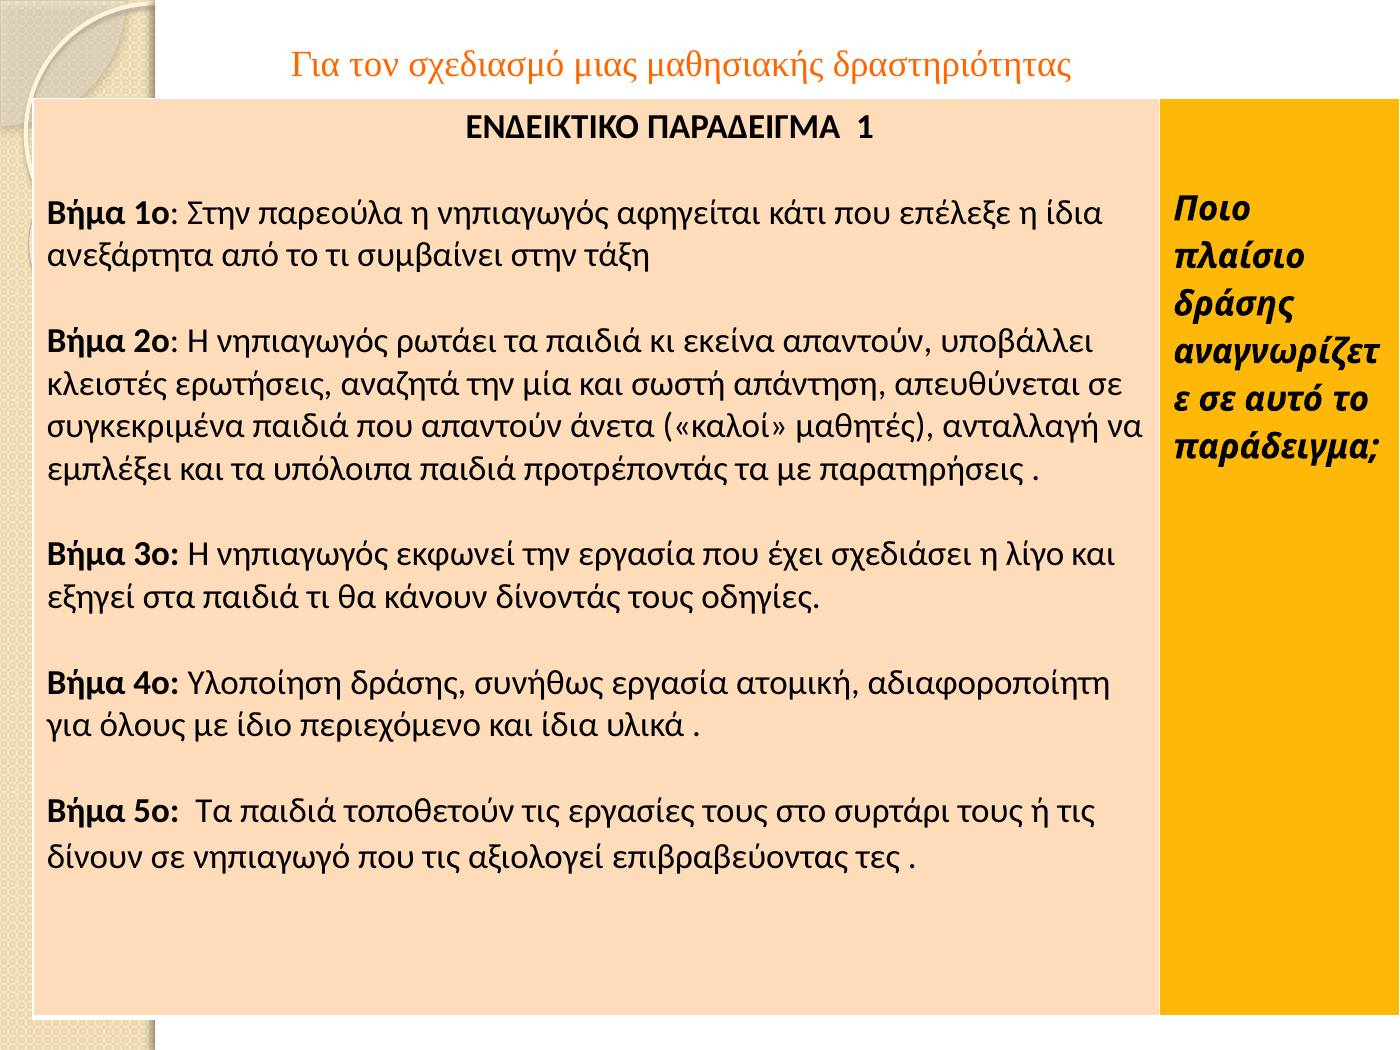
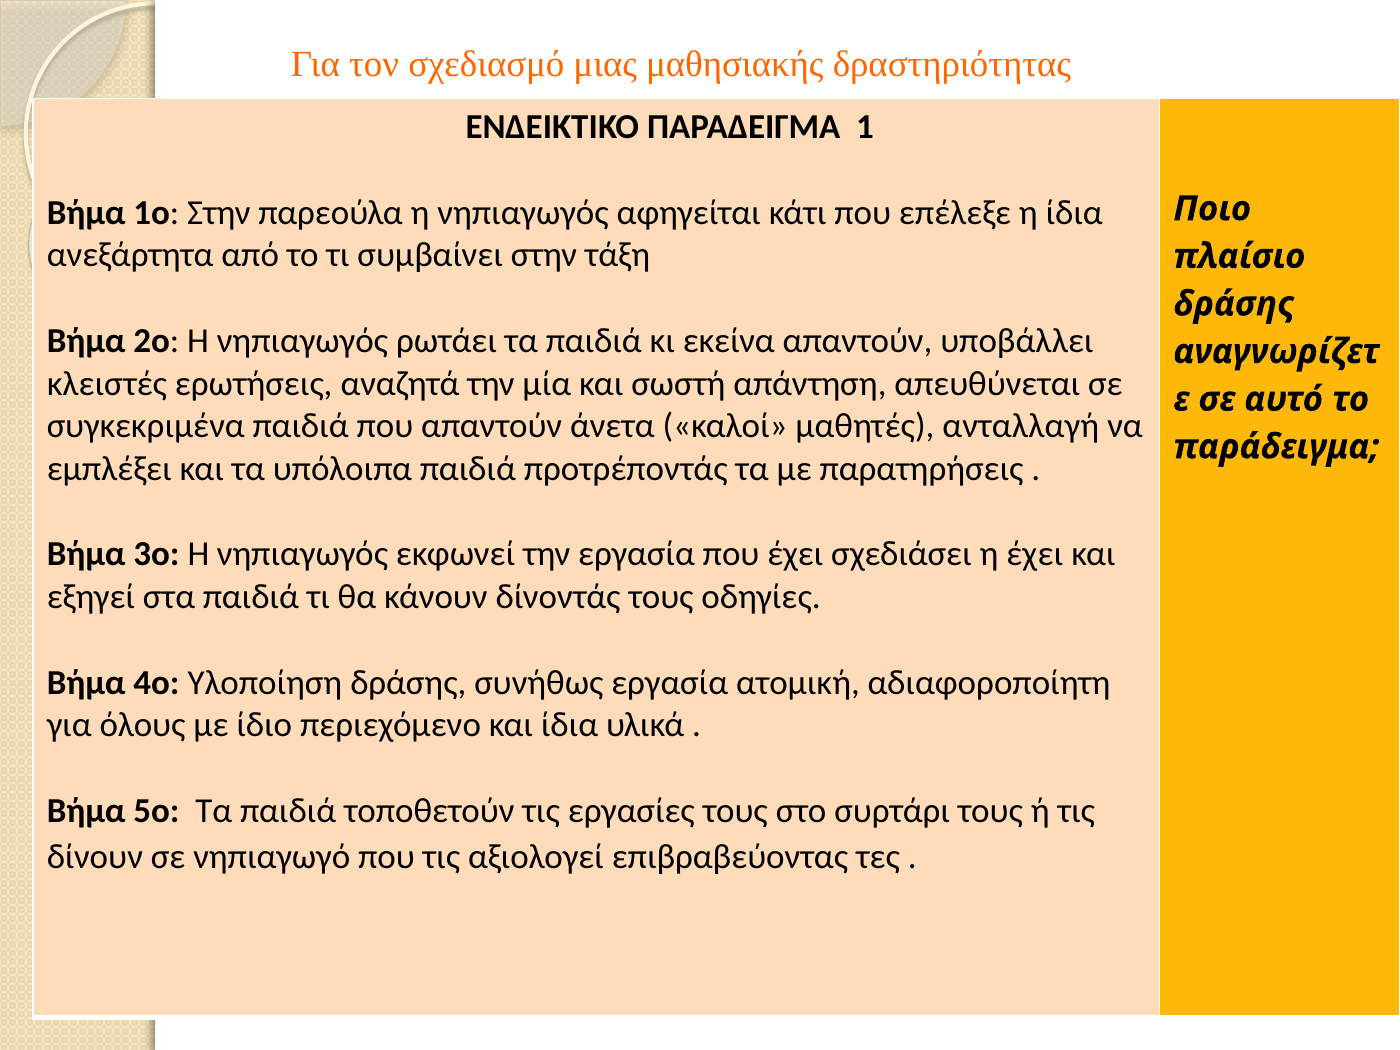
η λίγο: λίγο -> έχει (1035, 554)
